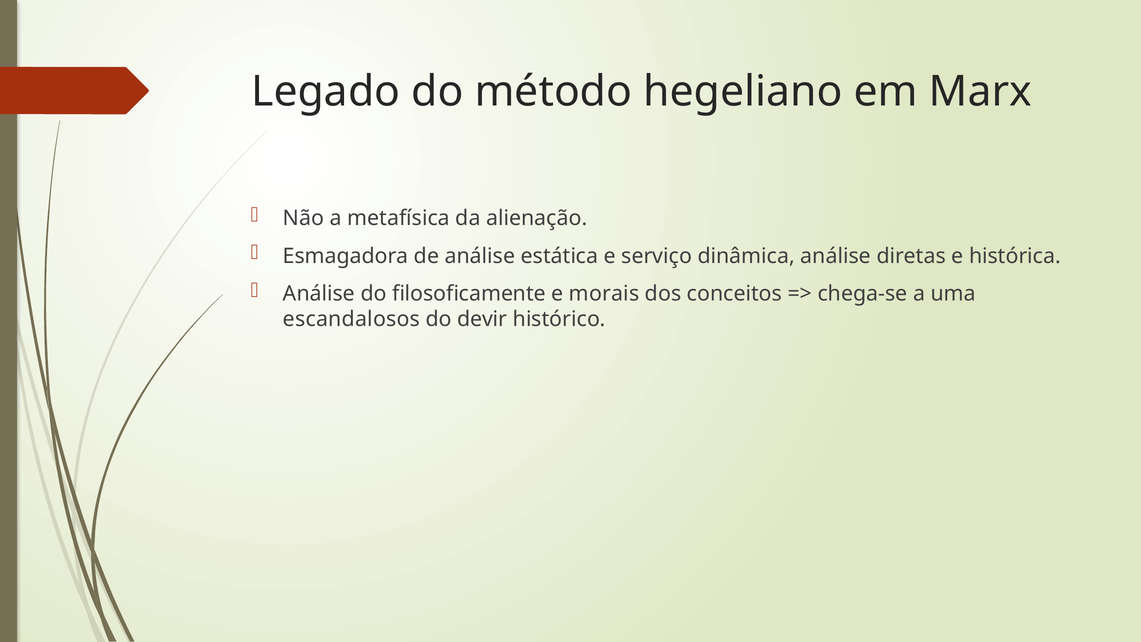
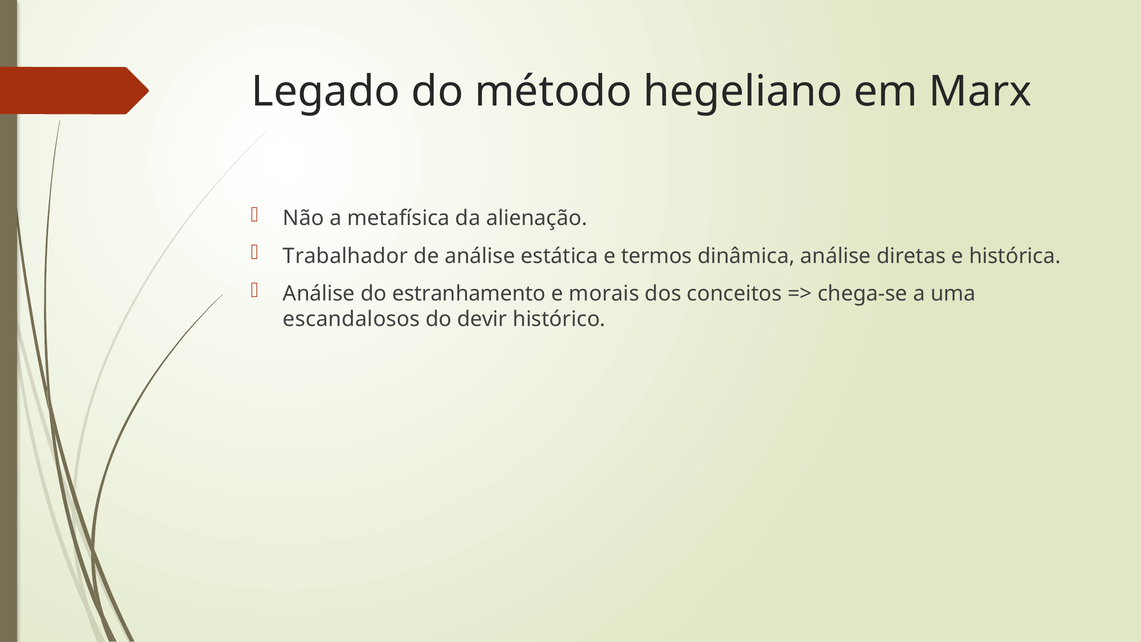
Esmagadora: Esmagadora -> Trabalhador (346, 256)
serviço: serviço -> termos (657, 256)
filosoficamente: filosoficamente -> estranhamento (469, 293)
